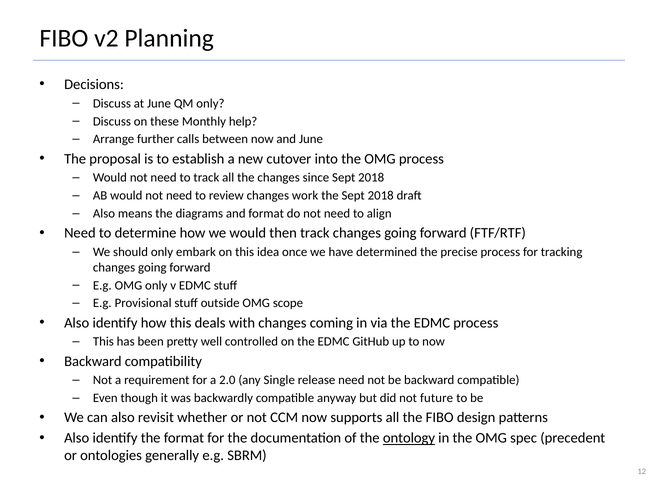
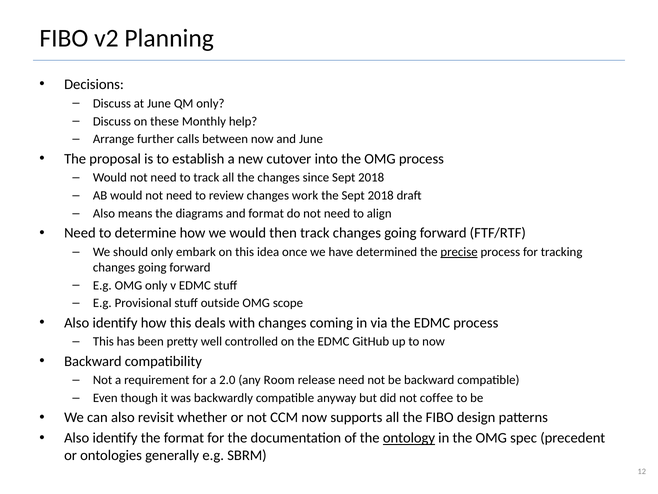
precise underline: none -> present (459, 252)
Single: Single -> Room (279, 380)
future: future -> coffee (437, 398)
